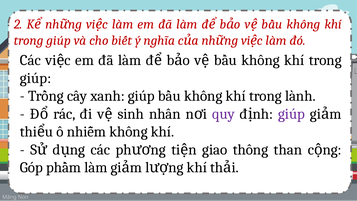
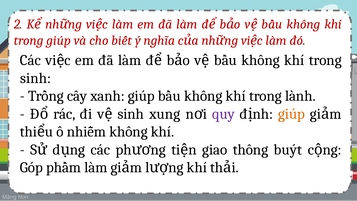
giúp: giúp -> sinh (36, 78)
nhân: nhân -> xung (165, 114)
giúp colour: purple -> orange (291, 114)
than: than -> buýt (288, 149)
